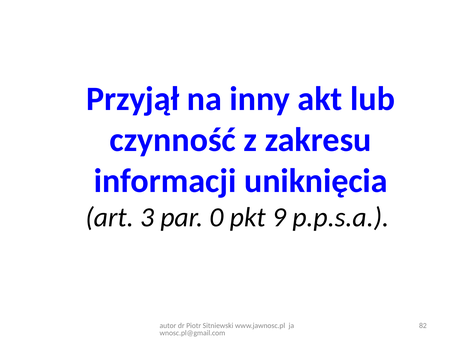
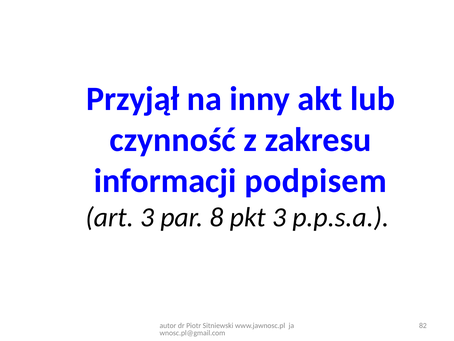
uniknięcia: uniknięcia -> podpisem (316, 181)
0: 0 -> 8 (216, 217)
pkt 9: 9 -> 3 (279, 217)
